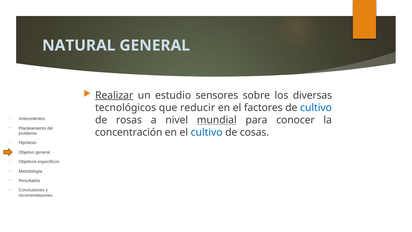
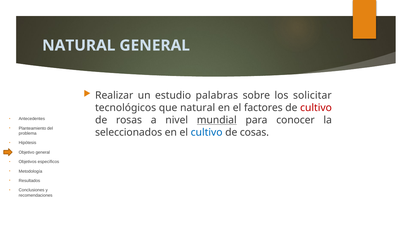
Realizar underline: present -> none (114, 95)
sensores: sensores -> palabras (217, 95)
diversas: diversas -> solicitar (312, 95)
que reducir: reducir -> natural (198, 108)
cultivo colour: blue -> red (316, 108)
concentración: concentración -> seleccionados (129, 132)
